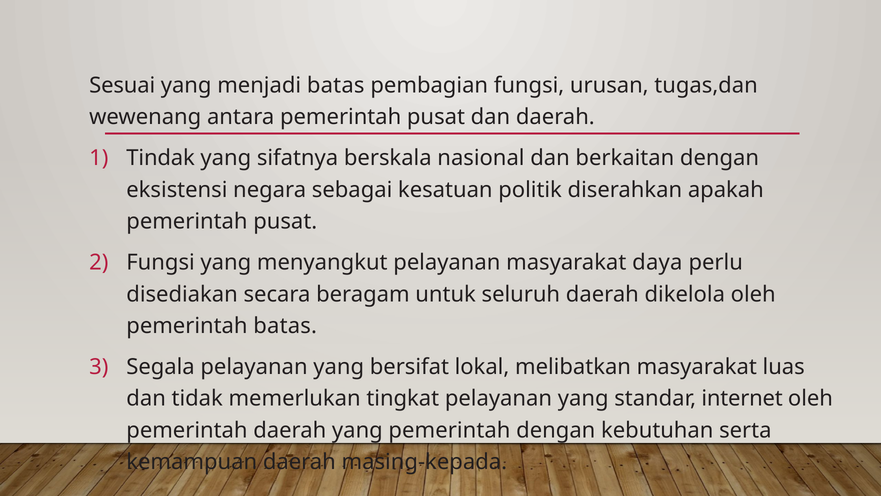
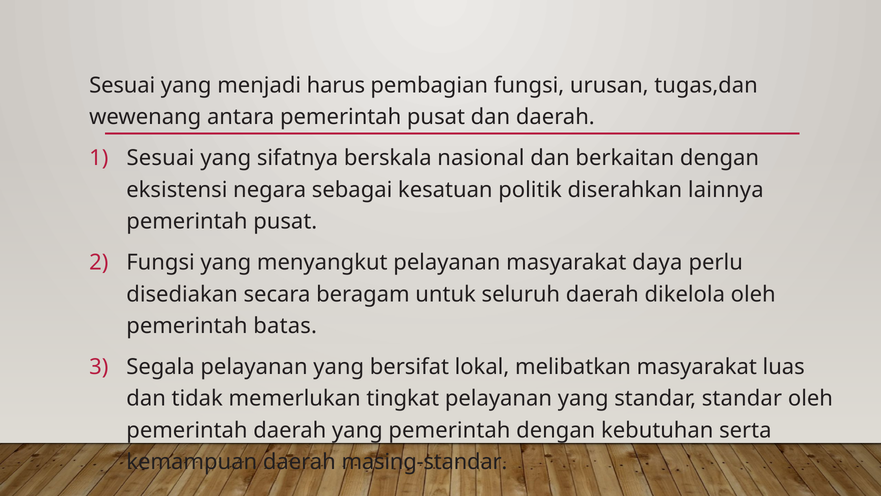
menjadi batas: batas -> harus (336, 85)
Tindak: Tindak -> Sesuai (160, 158)
apakah: apakah -> lainnya (726, 190)
standar internet: internet -> standar (742, 398)
masing-kepada: masing-kepada -> masing-standar (424, 462)
